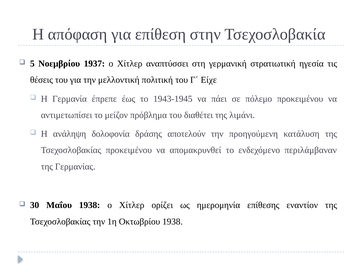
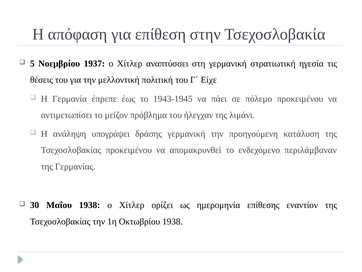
διαθέτει: διαθέτει -> ήλεγχαν (199, 115)
δολοφονία: δολοφονία -> υπογράψει (111, 134)
δράσης αποτελούν: αποτελούν -> γερμανική (186, 134)
